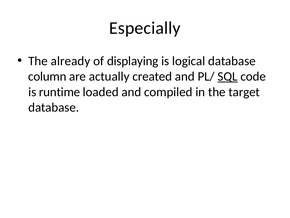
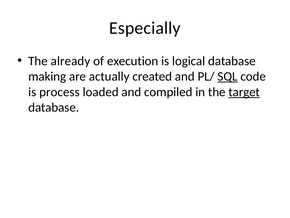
displaying: displaying -> execution (133, 61)
column: column -> making (47, 76)
runtime: runtime -> process (59, 92)
target underline: none -> present (244, 92)
